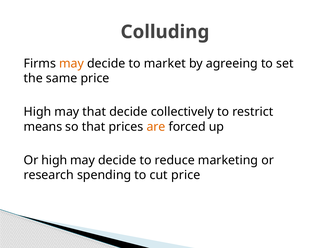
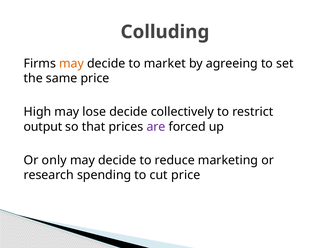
may that: that -> lose (94, 112)
means: means -> output (43, 126)
are colour: orange -> purple (156, 126)
Or high: high -> only (54, 160)
